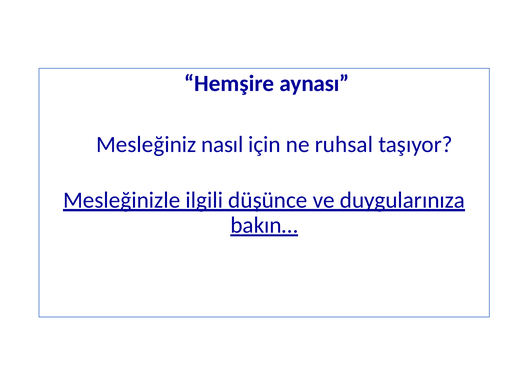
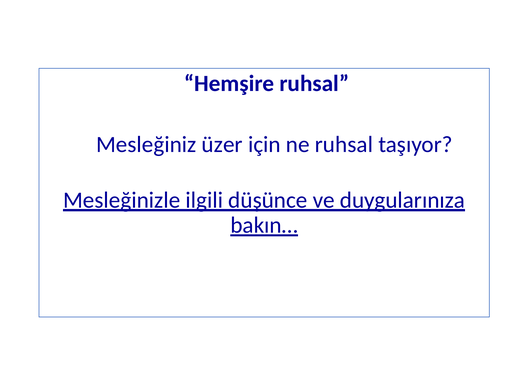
Hemşire aynası: aynası -> ruhsal (314, 83)
nasıl: nasıl -> üzer (222, 144)
